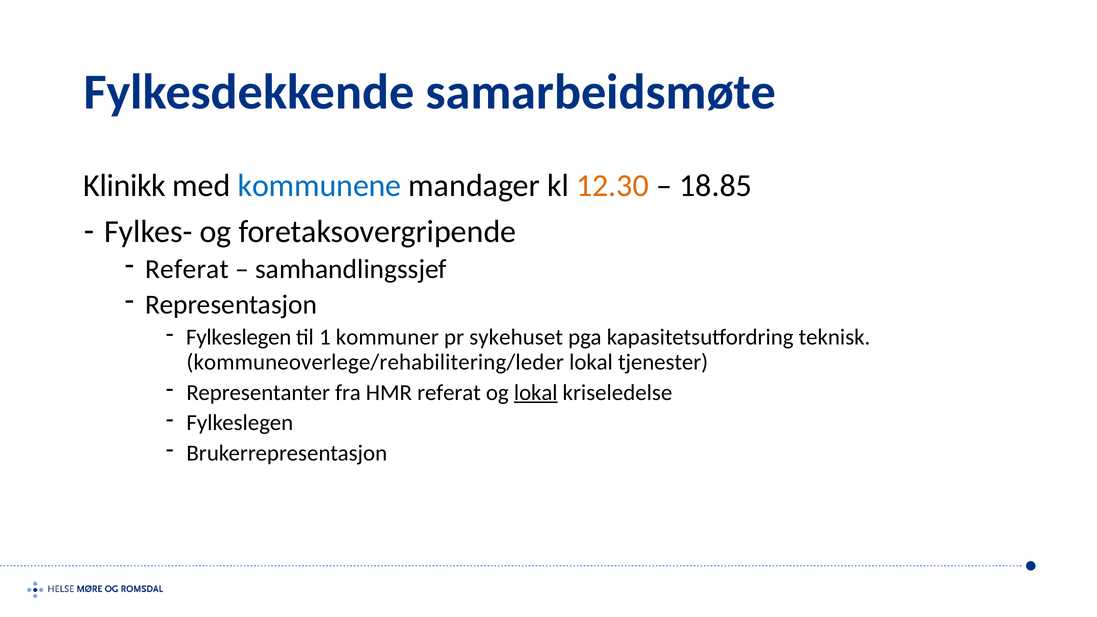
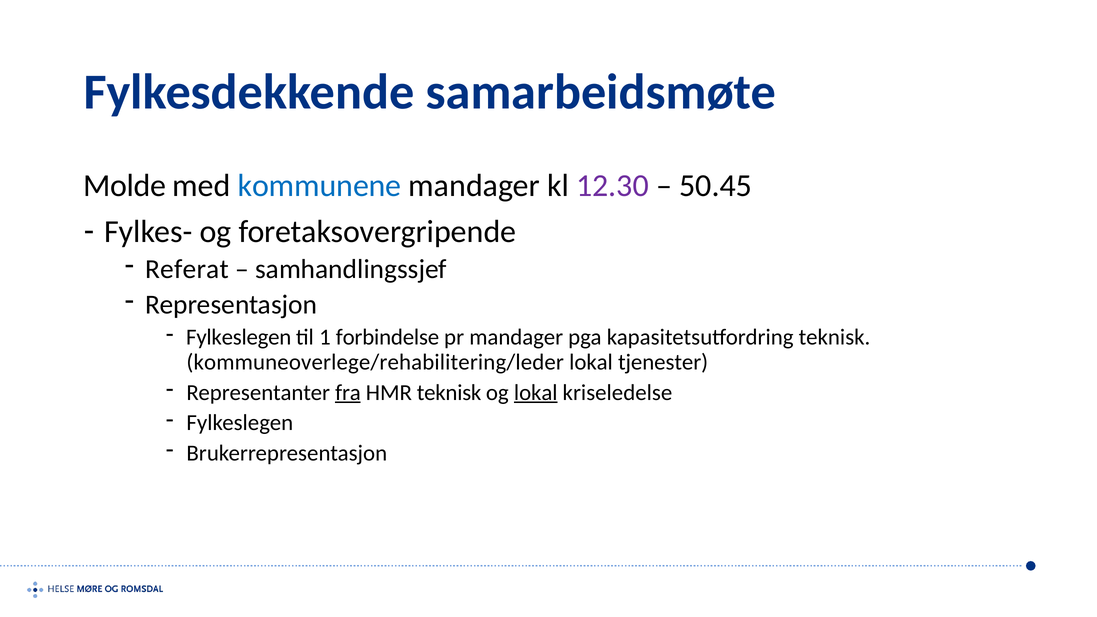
Klinikk: Klinikk -> Molde (125, 185)
12.30 colour: orange -> purple (612, 185)
18.85: 18.85 -> 50.45 (716, 185)
kommuner: kommuner -> forbindelse (387, 337)
pr sykehuset: sykehuset -> mandager (516, 337)
fra underline: none -> present (348, 393)
HMR referat: referat -> teknisk (449, 393)
